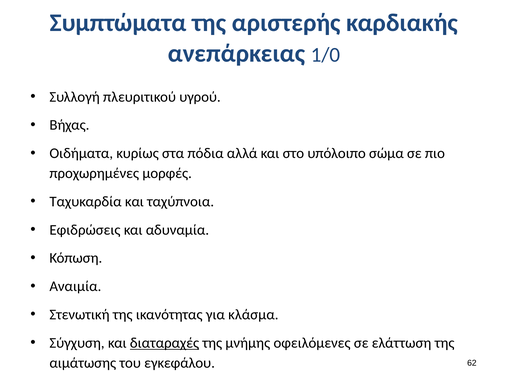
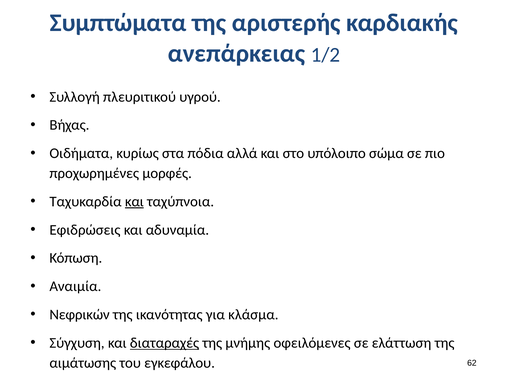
1/0: 1/0 -> 1/2 (326, 55)
και underline: none -> present (134, 202)
Στενωτική: Στενωτική -> Νεφρικών (80, 315)
